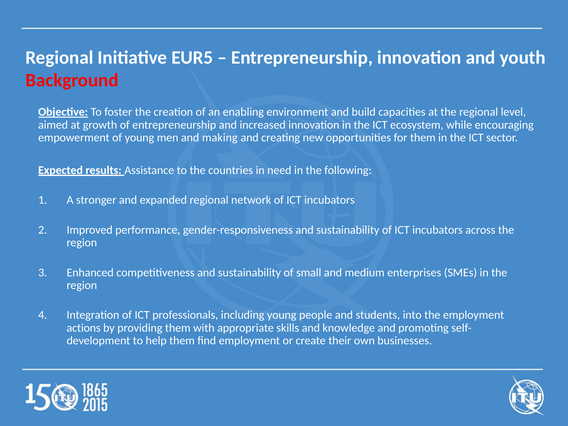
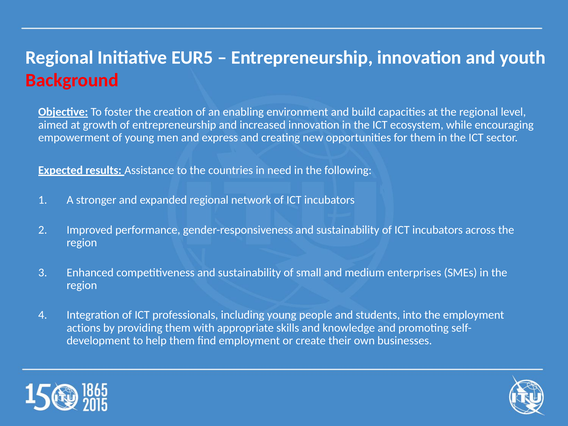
making: making -> express (220, 138)
